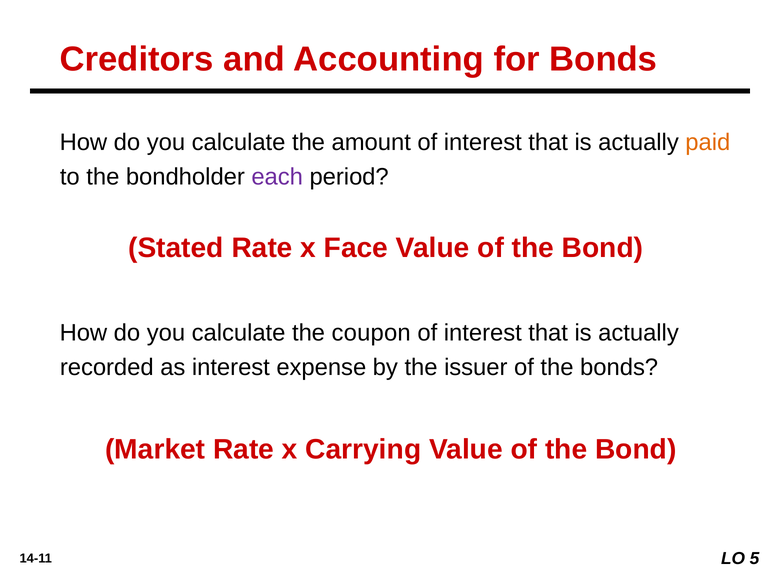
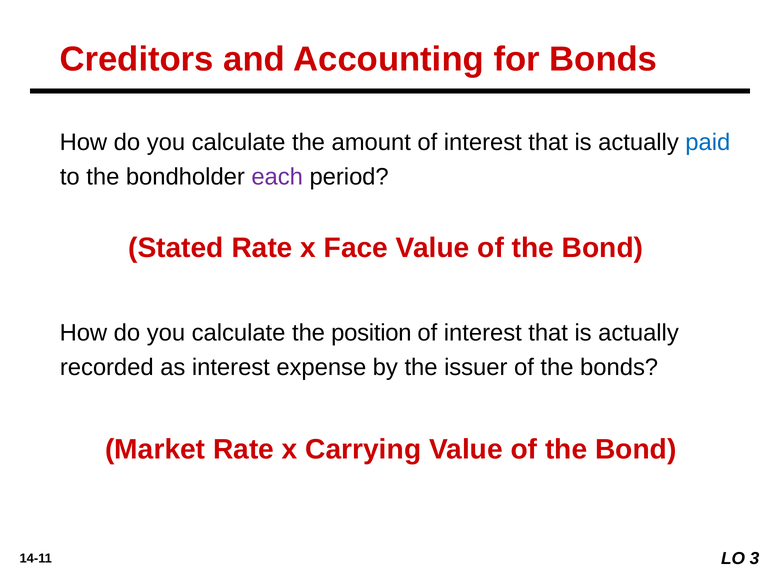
paid colour: orange -> blue (708, 142)
coupon: coupon -> position (371, 333)
5: 5 -> 3 (755, 559)
